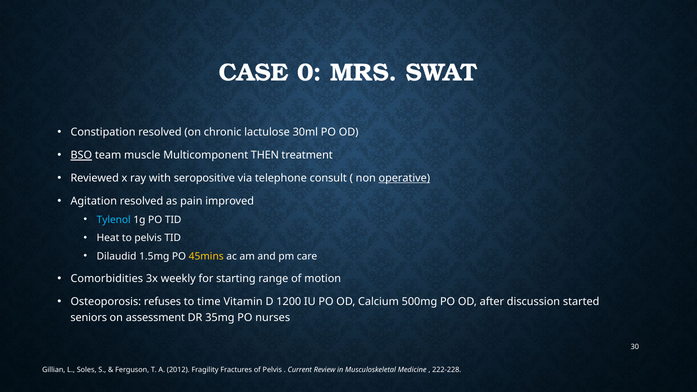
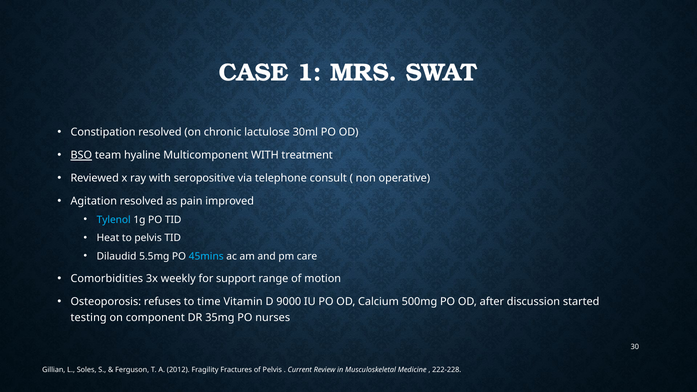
0: 0 -> 1 (309, 73)
muscle: muscle -> hyaline (142, 155)
Multicomponent THEN: THEN -> WITH (265, 155)
operative underline: present -> none (404, 178)
1.5mg: 1.5mg -> 5.5mg (154, 256)
45mins colour: yellow -> light blue (206, 256)
starting: starting -> support (236, 279)
1200: 1200 -> 9000 (289, 302)
seniors: seniors -> testing (89, 318)
assessment: assessment -> component (155, 318)
